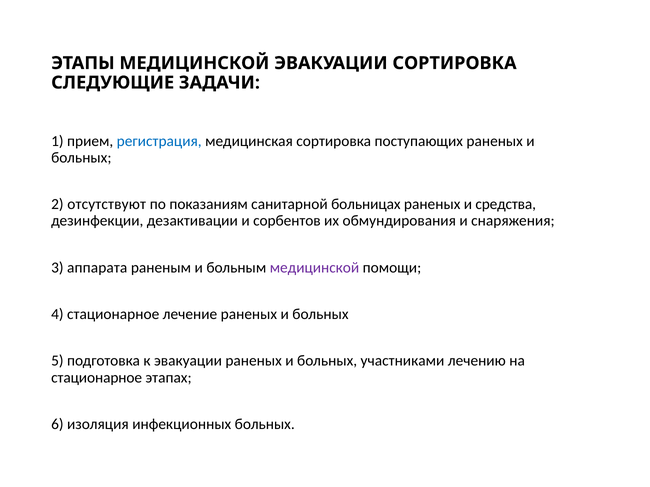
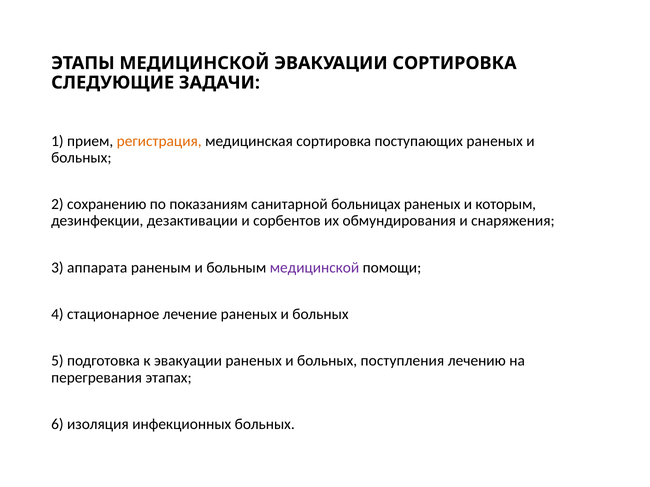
регистрация colour: blue -> orange (159, 141)
отсутствуют: отсутствуют -> сохранению (107, 205)
средства: средства -> которым (506, 205)
участниками: участниками -> поступления (402, 361)
стационарное: стационарное -> перегревания (97, 378)
